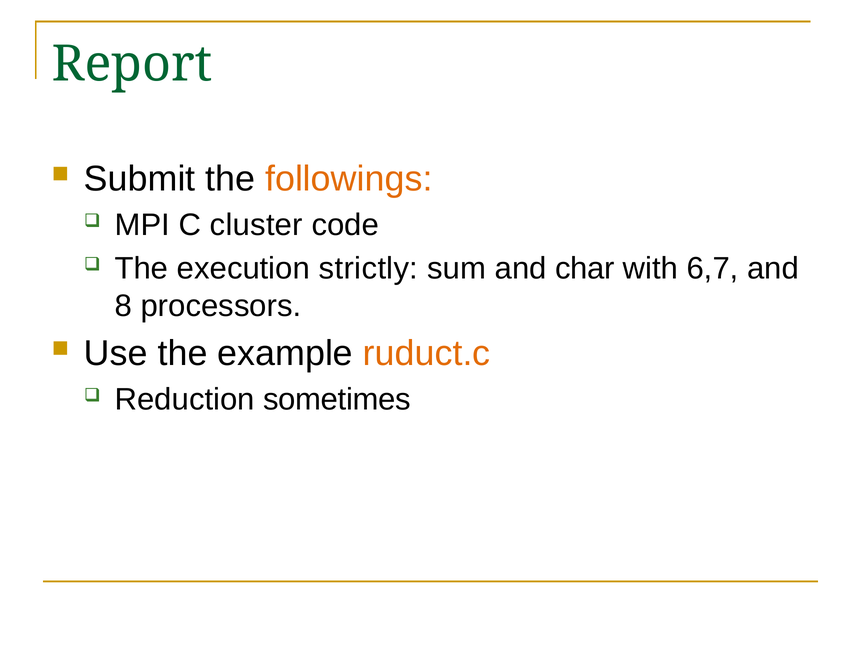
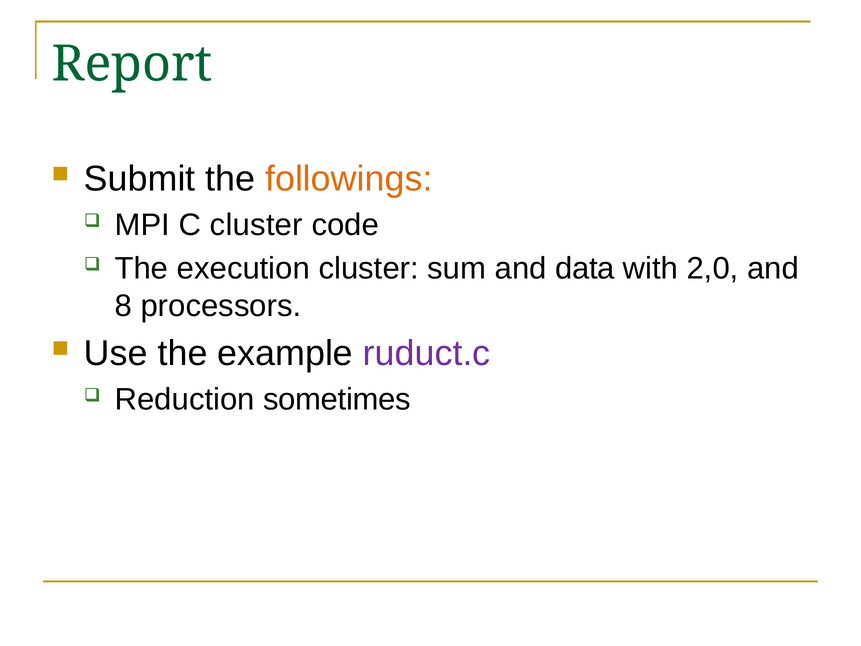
execution strictly: strictly -> cluster (369, 269)
char: char -> data (585, 269)
6,7: 6,7 -> 2,0 (713, 269)
ruduct.c colour: orange -> purple (427, 354)
